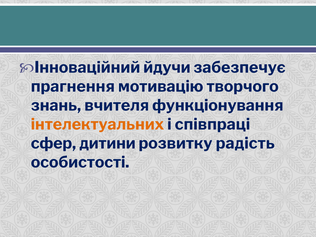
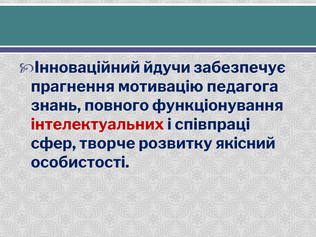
творчого: творчого -> педагога (243, 86)
вчителя: вчителя -> повного (117, 105)
інтелектуальних colour: orange -> red (97, 124)
дитини: дитини -> творче (107, 143)
радість: радість -> якісний (245, 143)
